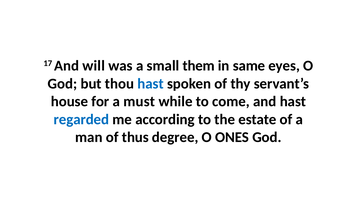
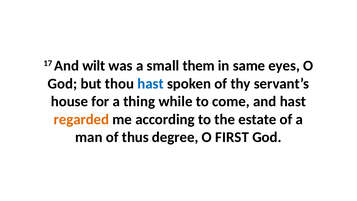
will: will -> wilt (94, 66)
must: must -> thing (139, 101)
regarded colour: blue -> orange (81, 119)
ONES: ONES -> FIRST (232, 137)
